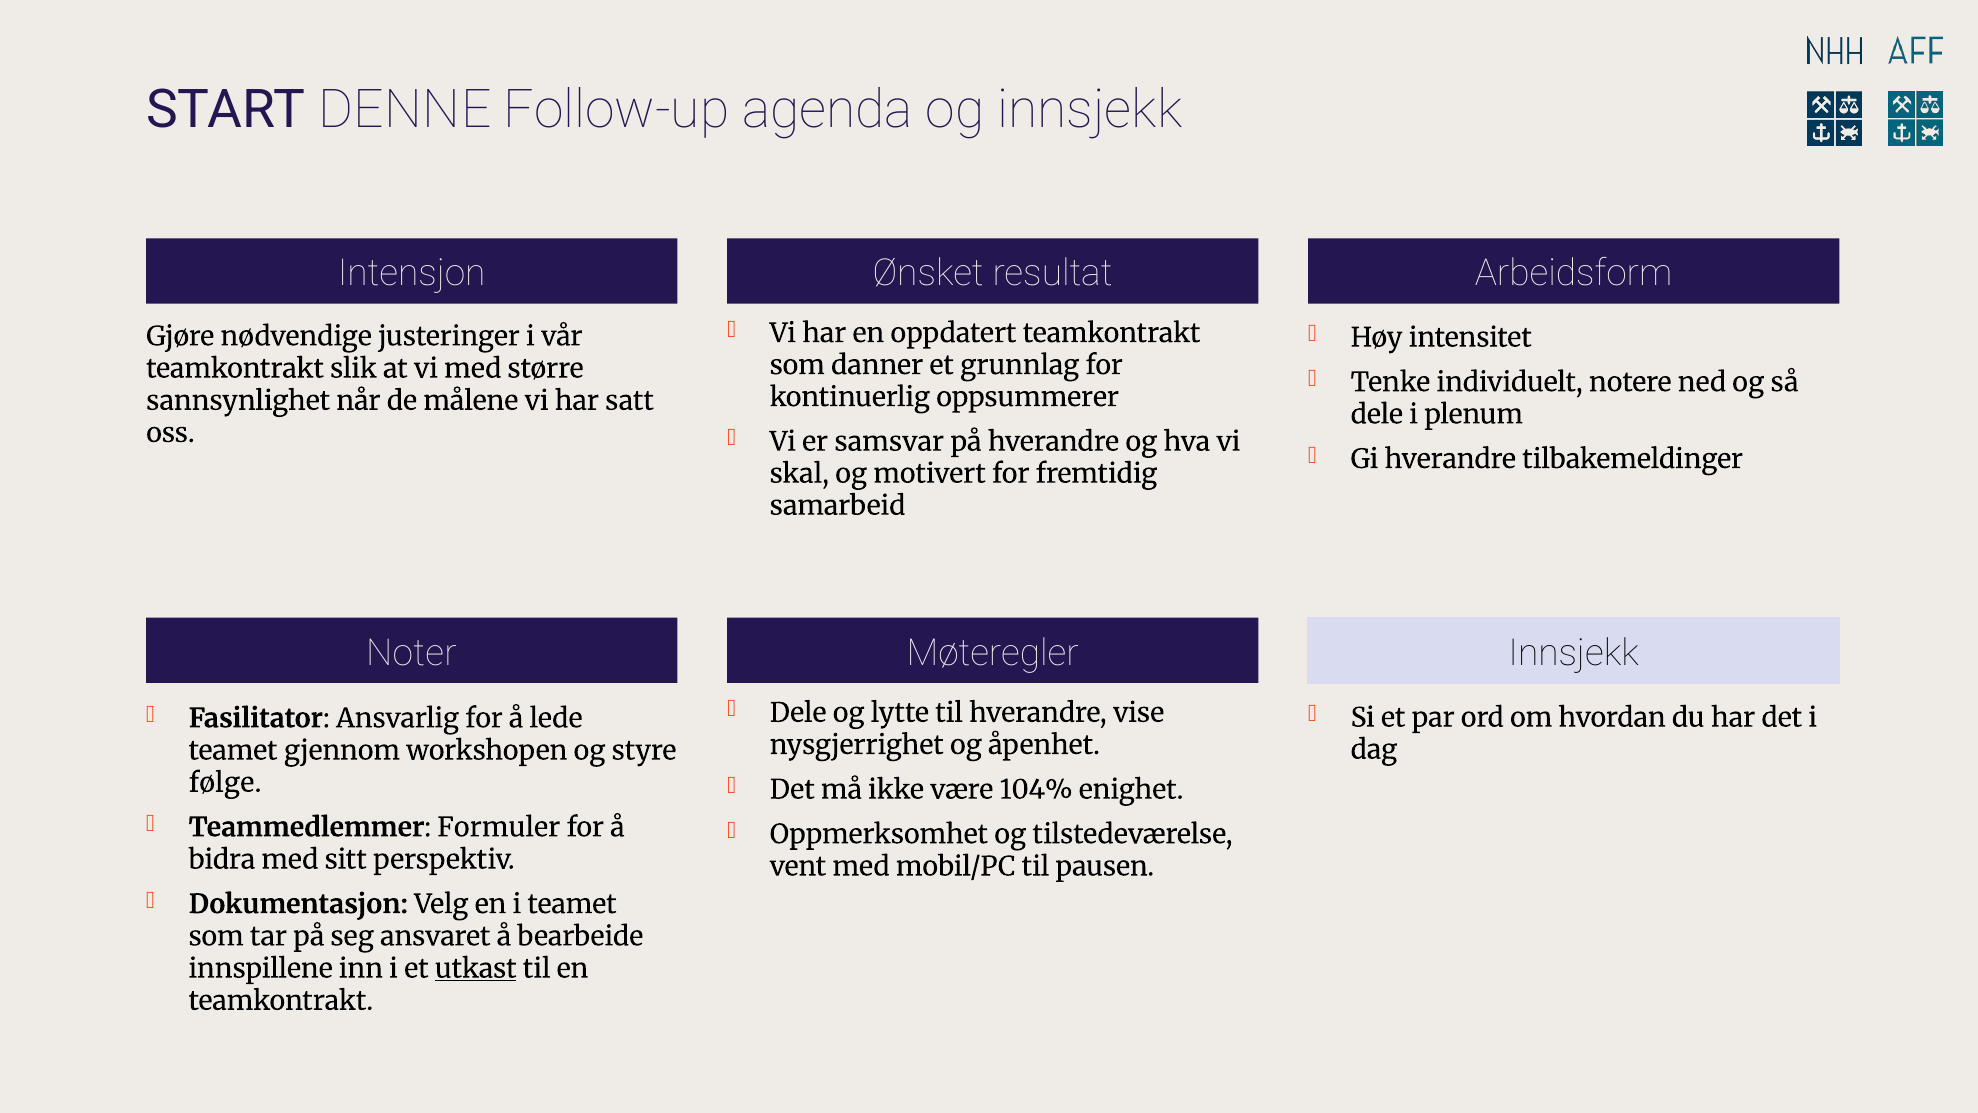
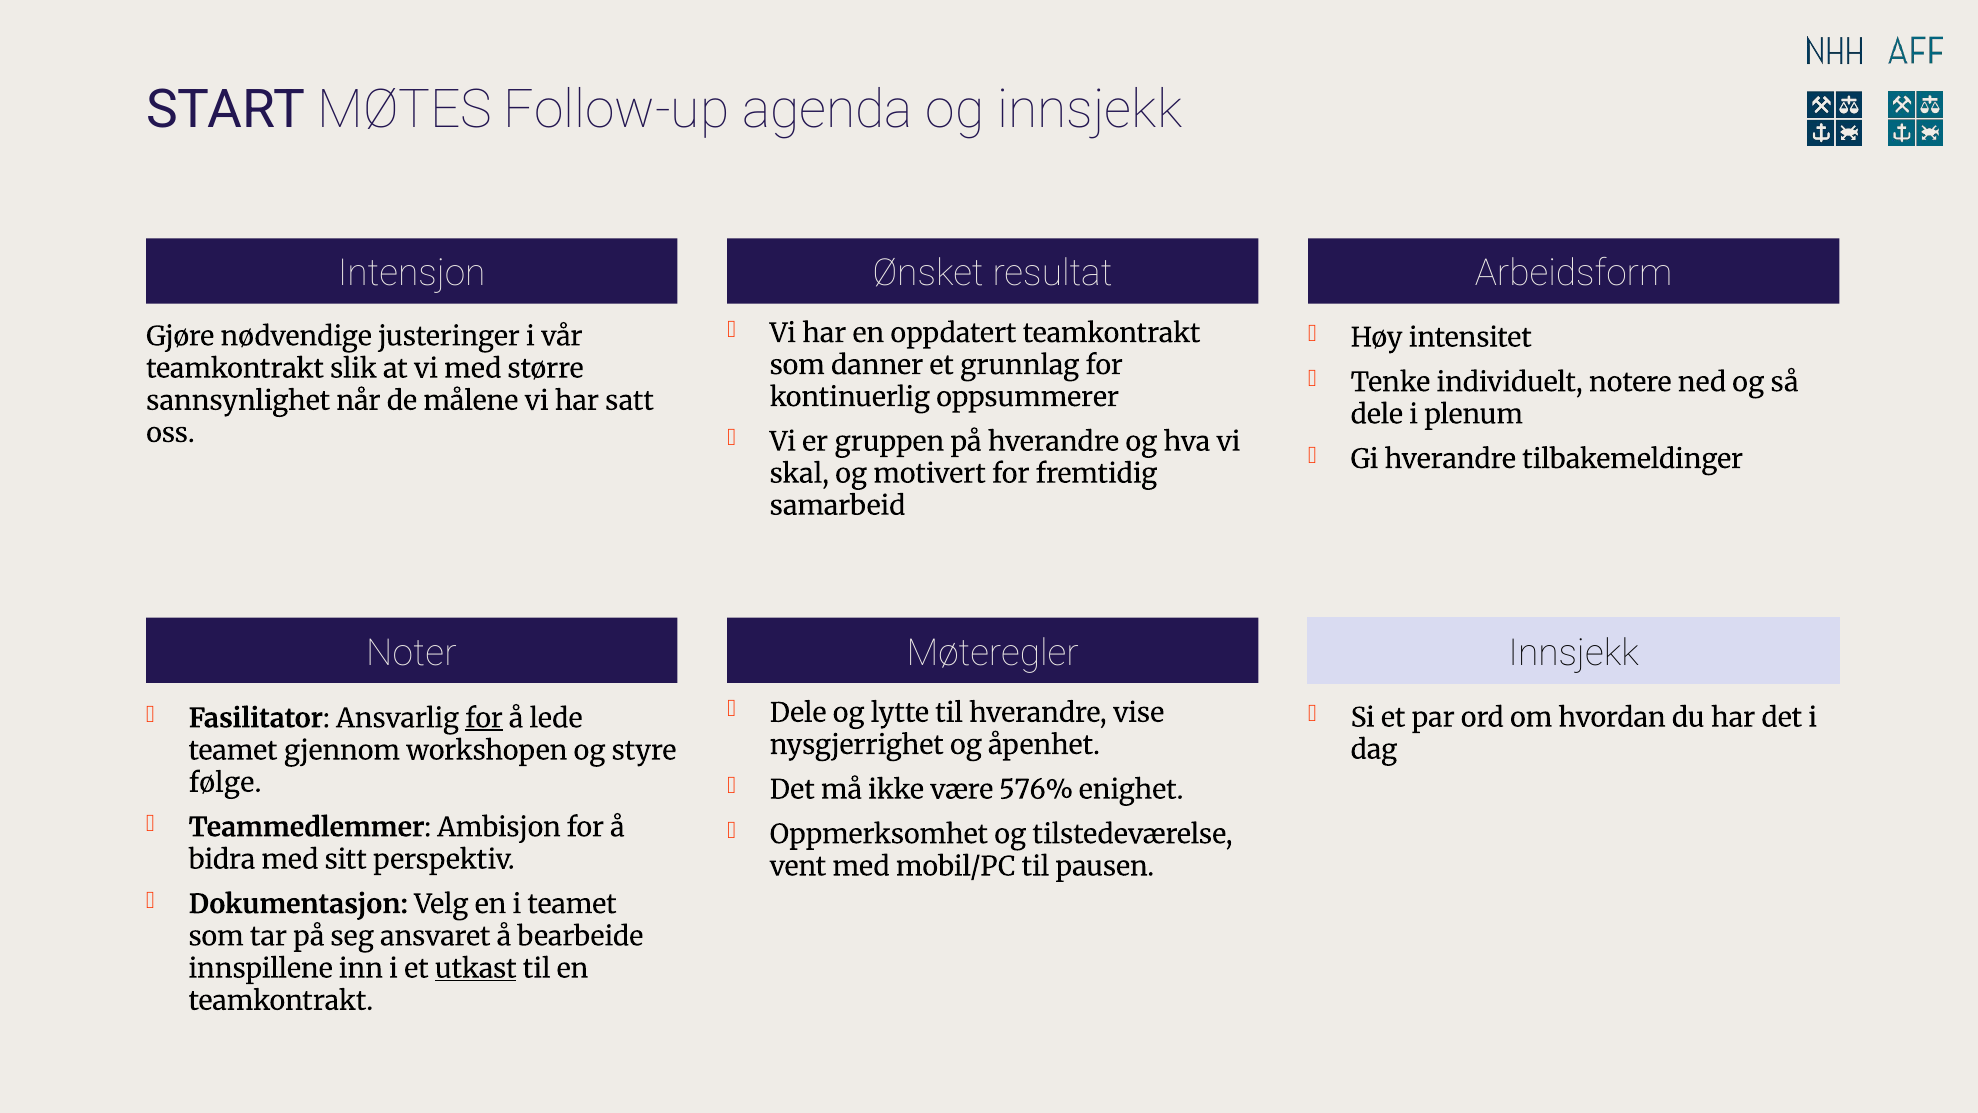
DENNE: DENNE -> MØTES (405, 110)
samsvar: samsvar -> gruppen (889, 442)
for underline: none -> present (484, 718)
104%: 104% -> 576% (1036, 790)
Formuler: Formuler -> Ambisjon (499, 827)
